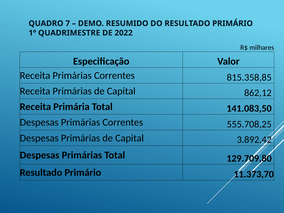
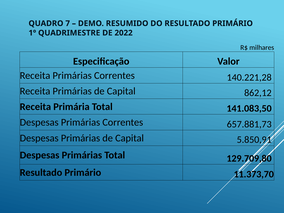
815.358,85: 815.358,85 -> 140.221,28 (249, 77)
555.708,25: 555.708,25 -> 657.881,73 (249, 124)
3.892,42: 3.892,42 -> 5.850,91 (254, 140)
